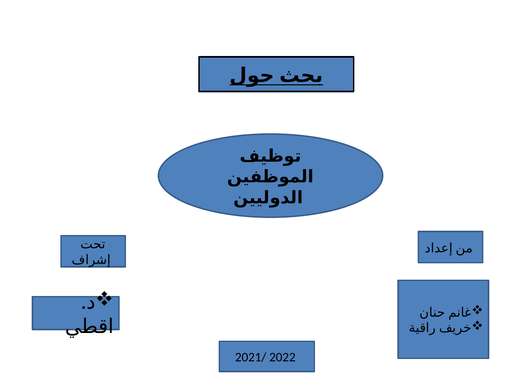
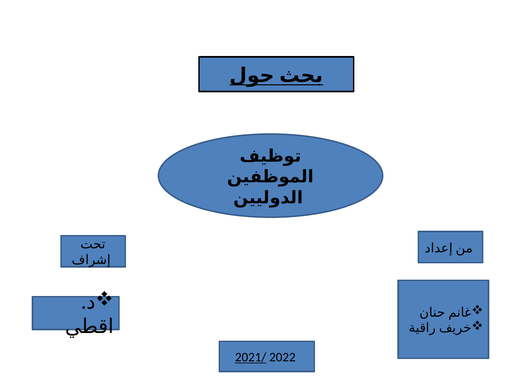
2021/ underline: none -> present (251, 357)
